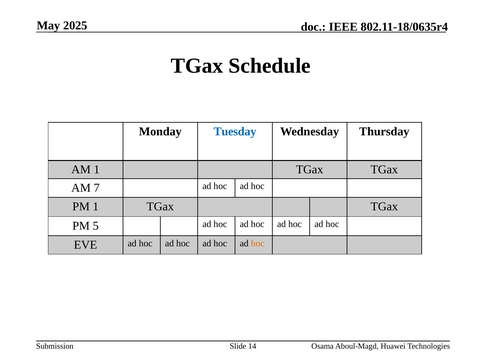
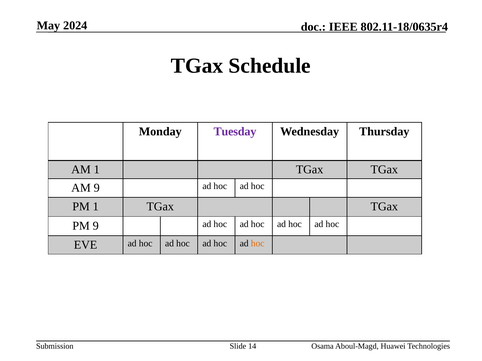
2025: 2025 -> 2024 (75, 26)
Tuesday colour: blue -> purple (235, 132)
AM 7: 7 -> 9 (97, 188)
PM 5: 5 -> 9 (96, 226)
